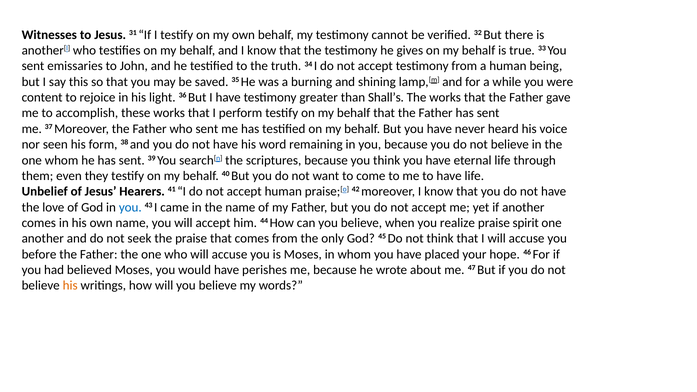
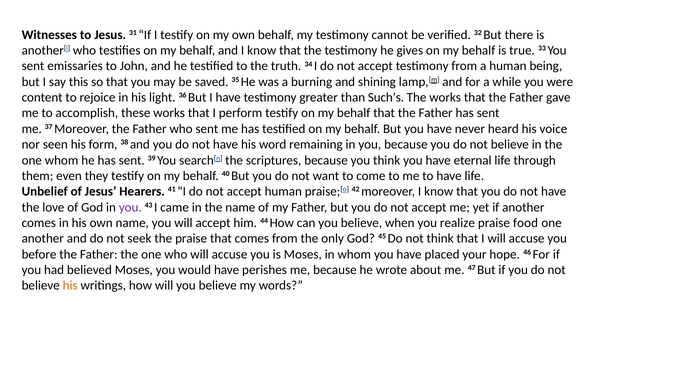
Shall’s: Shall’s -> Such’s (386, 97)
you colour: blue -> purple (130, 207)
spirit: spirit -> food (526, 223)
